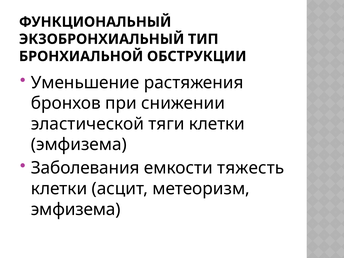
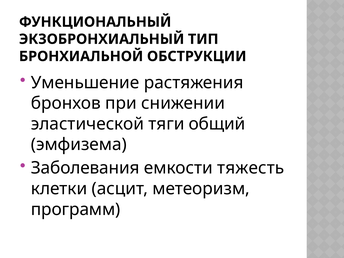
тяги клетки: клетки -> общий (217, 124)
эмфизема: эмфизема -> программ (76, 209)
